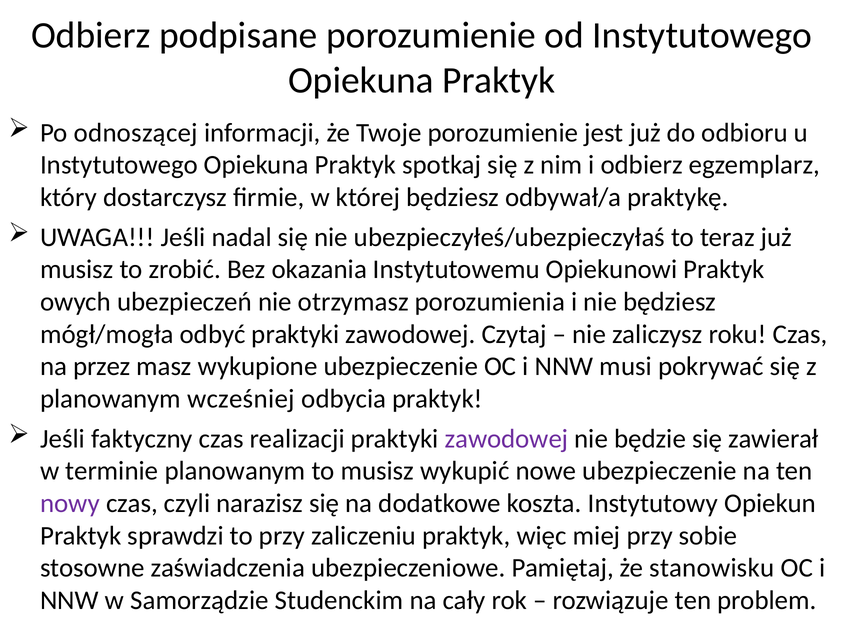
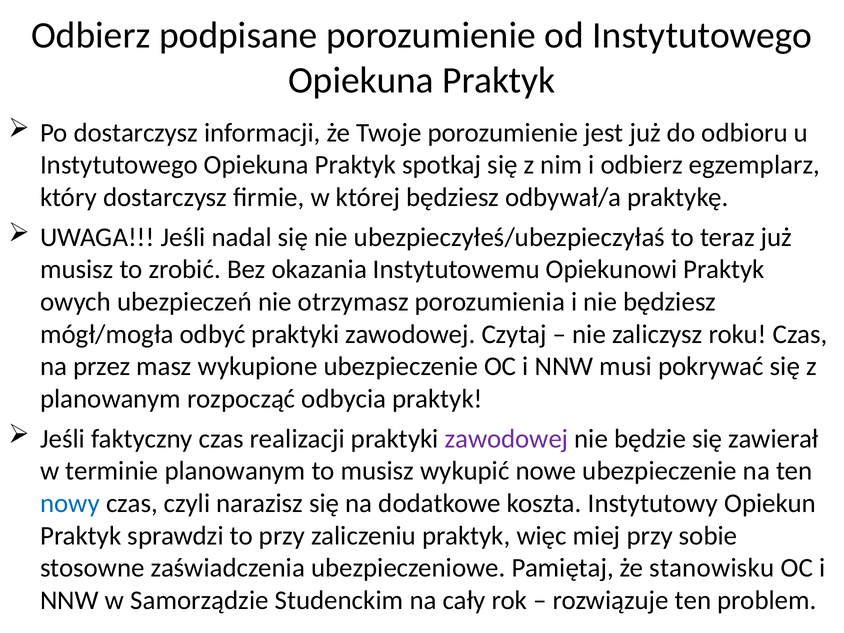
Po odnoszącej: odnoszącej -> dostarczysz (136, 133)
wcześniej: wcześniej -> rozpocząć (241, 399)
nowy colour: purple -> blue (70, 503)
